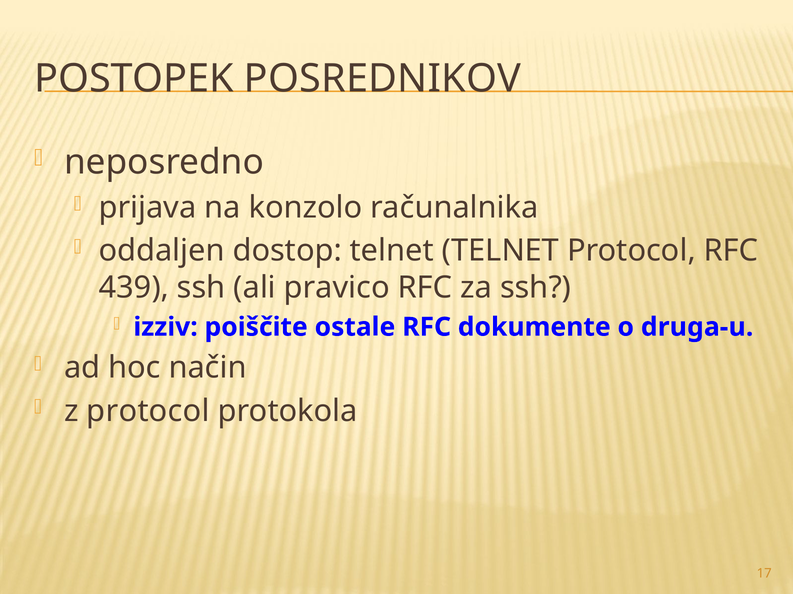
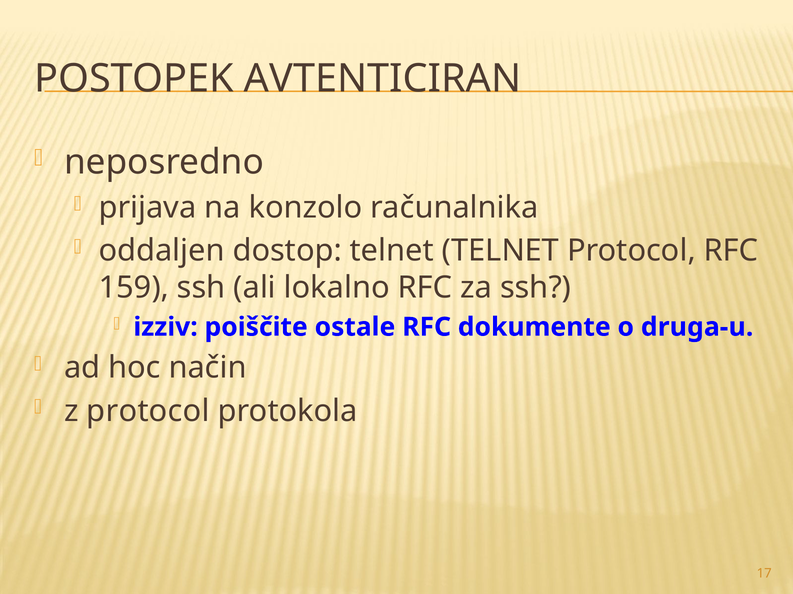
POSREDNIKOV: POSREDNIKOV -> AVTENTICIRAN (383, 79)
439: 439 -> 159 (134, 288)
pravico: pravico -> lokalno (337, 288)
